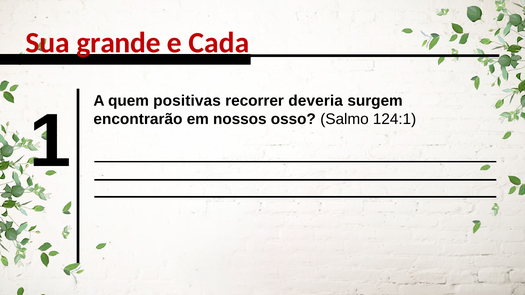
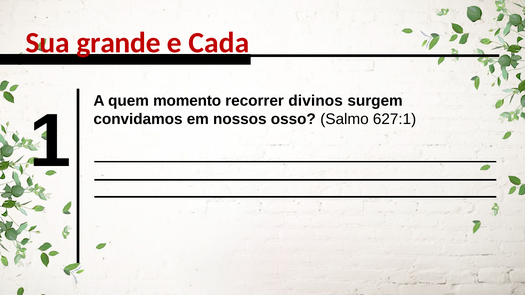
positivas: positivas -> momento (187, 101)
deveria: deveria -> divinos (316, 101)
encontrarão: encontrarão -> convidamos (138, 119)
124:1: 124:1 -> 627:1 (395, 119)
